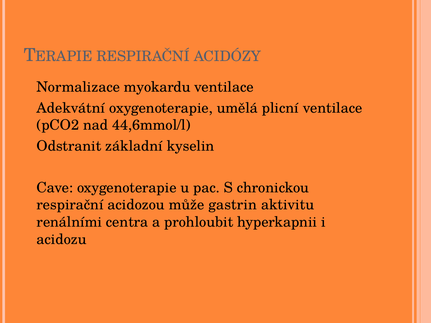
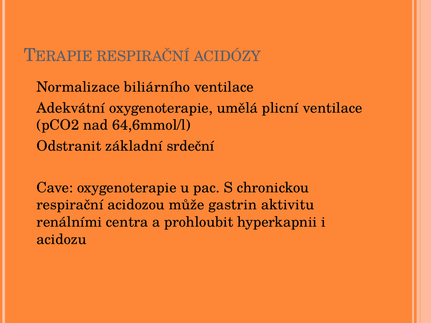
myokardu: myokardu -> biliárního (157, 87)
44,6mmol/l: 44,6mmol/l -> 64,6mmol/l (151, 125)
kyselin: kyselin -> srdeční (191, 146)
